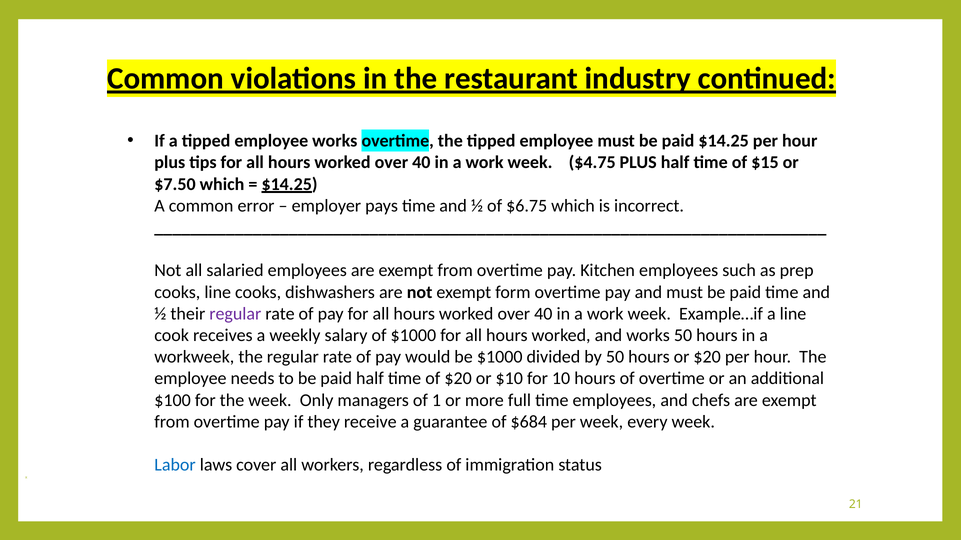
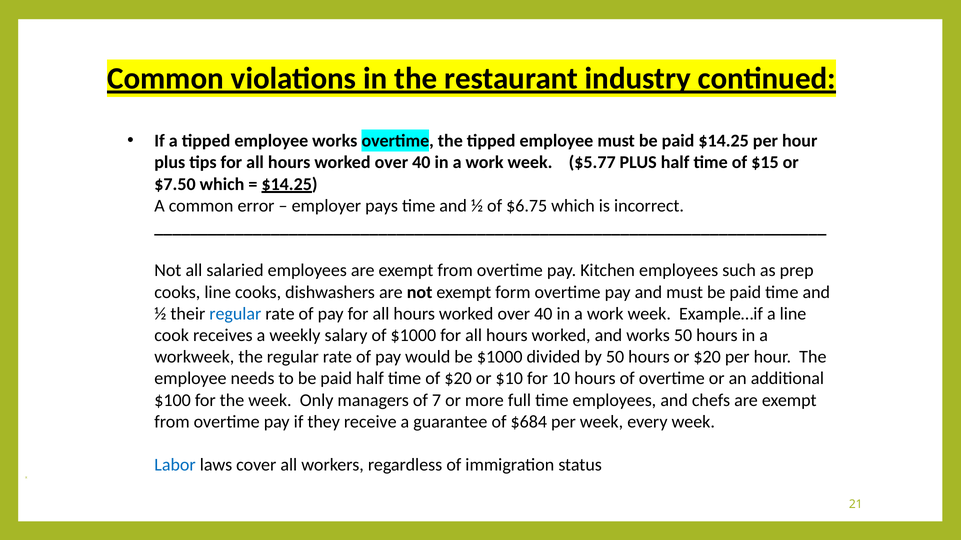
$4.75: $4.75 -> $5.77 (592, 163)
regular colour: purple -> blue (235, 314)
1: 1 -> 7 (437, 401)
